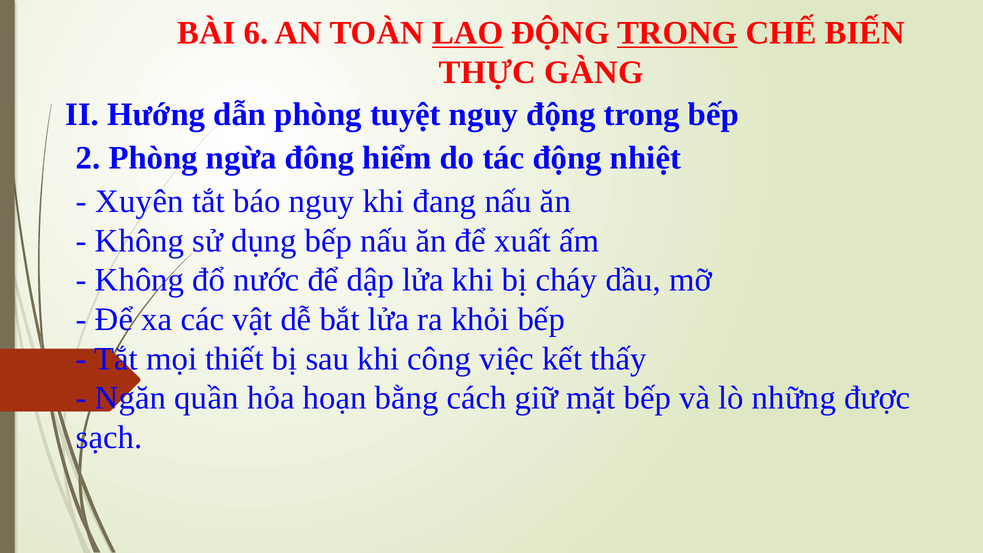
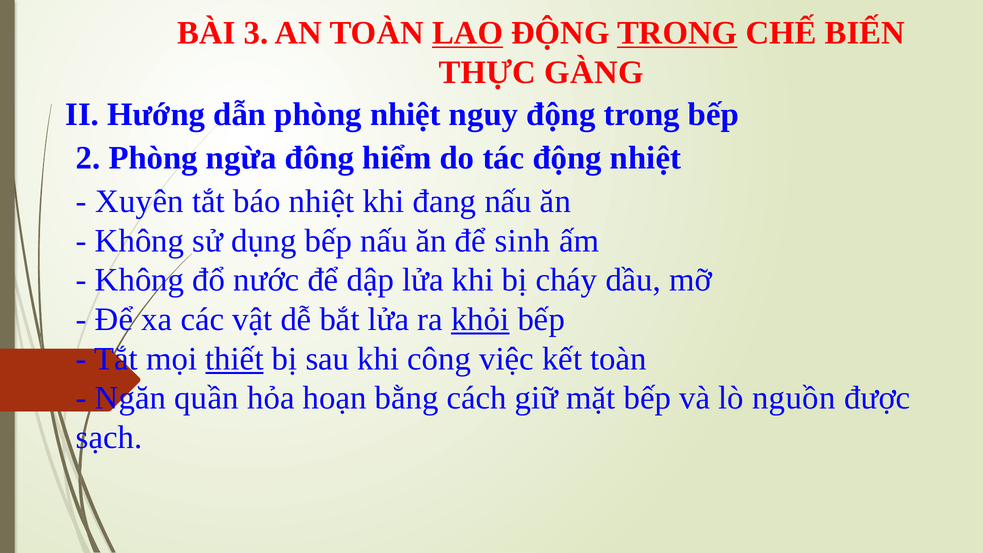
6: 6 -> 3 (256, 33)
phòng tuyệt: tuyệt -> nhiệt (405, 114)
báo nguy: nguy -> nhiệt (322, 201)
xuất: xuất -> sinh (522, 241)
khỏi underline: none -> present (480, 319)
thiết underline: none -> present (234, 359)
kết thấy: thấy -> toàn (618, 359)
những: những -> nguồn (794, 398)
